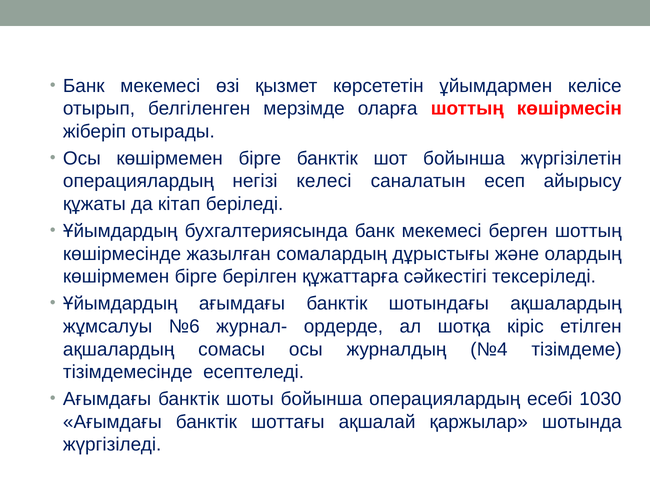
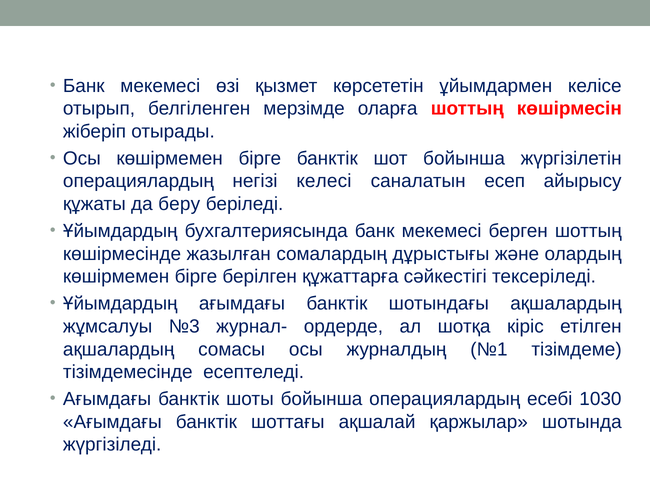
кітап: кітап -> беру (179, 204)
№6: №6 -> №3 (184, 326)
№4: №4 -> №1 (489, 349)
